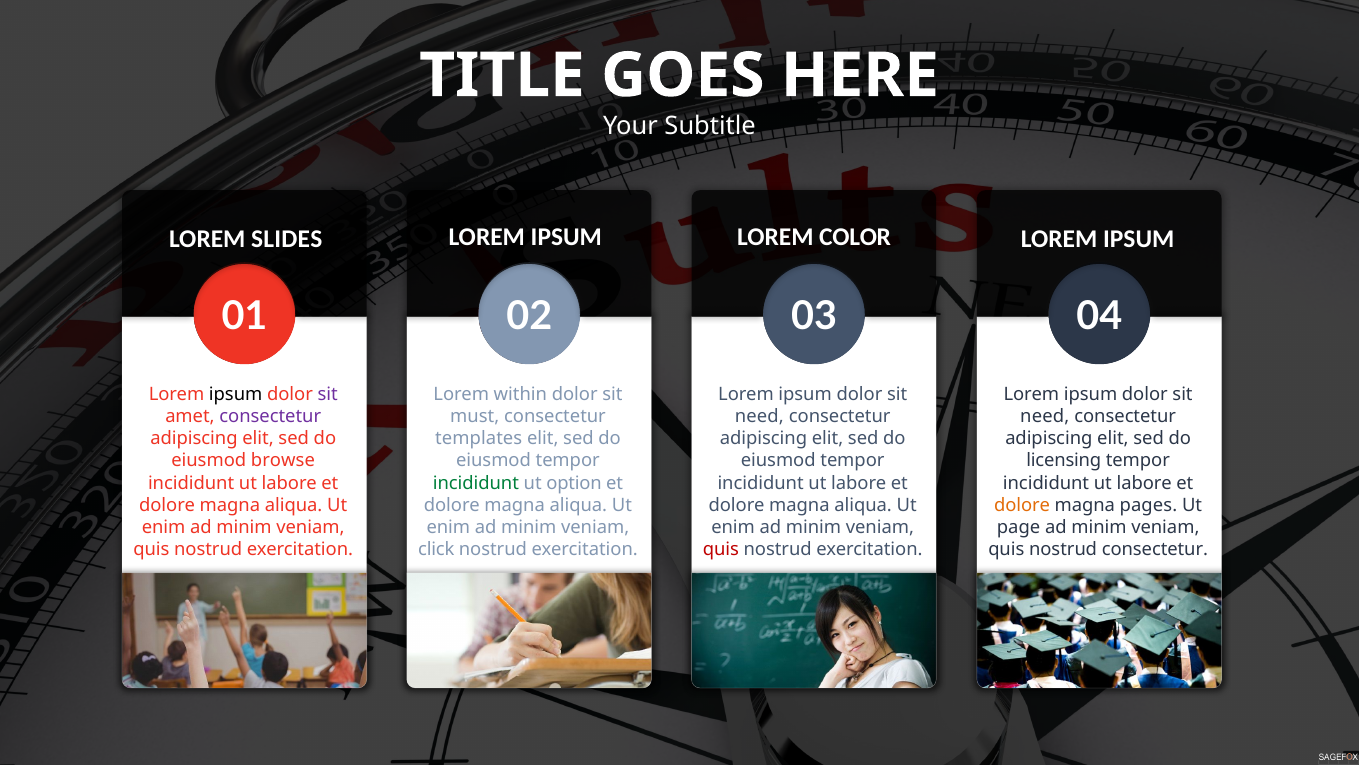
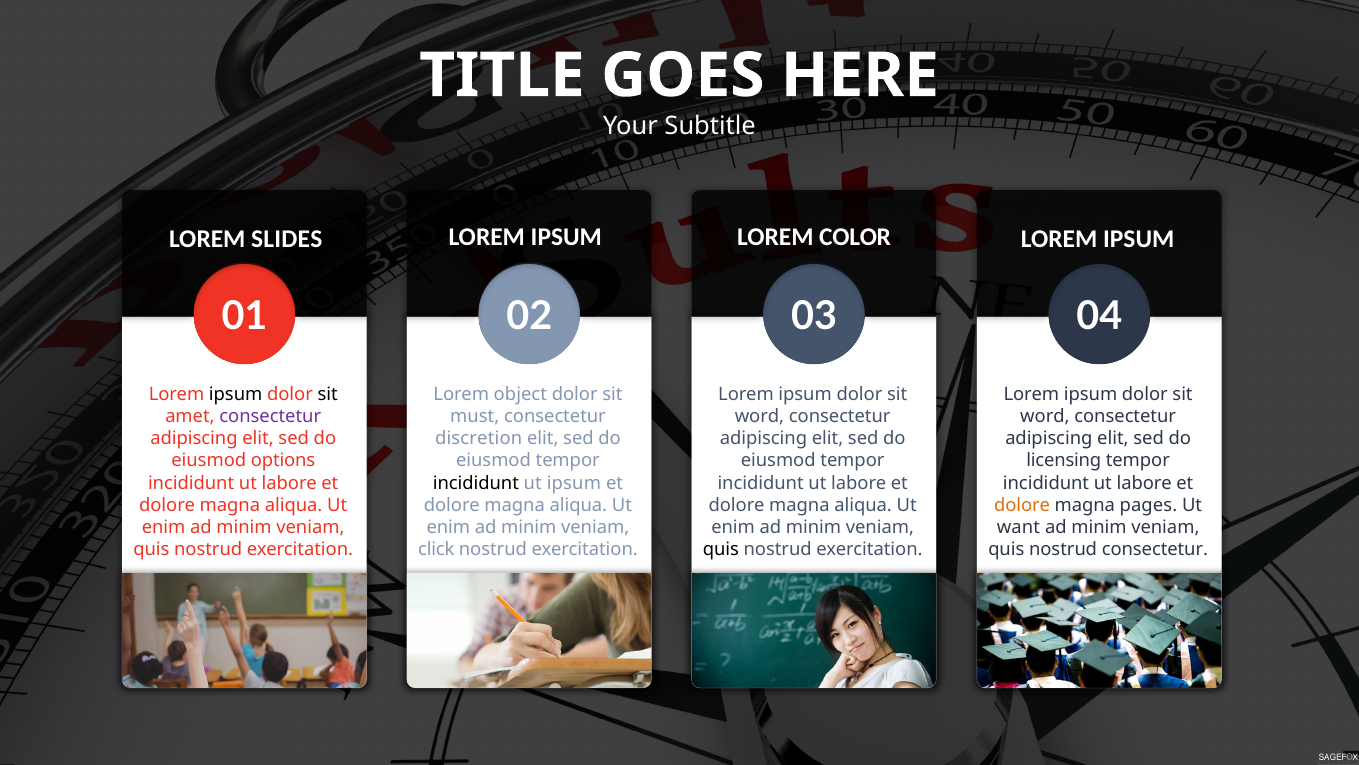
sit colour: purple -> black (328, 394)
within: within -> object (520, 394)
need: need -> word (759, 416)
need: need -> word (1045, 416)
templates: templates -> discretion (479, 438)
browse: browse -> options (283, 461)
incididunt colour: green -> black (476, 483)
ut option: option -> ipsum (574, 483)
page: page -> want (1018, 527)
quis colour: red -> black (721, 549)
